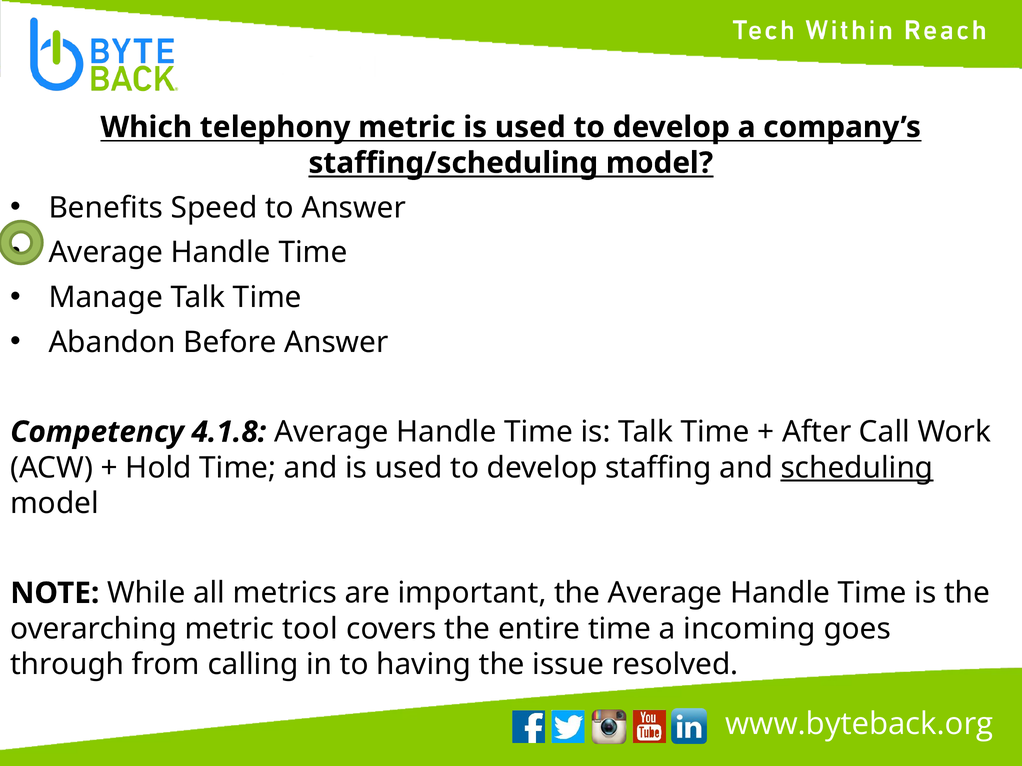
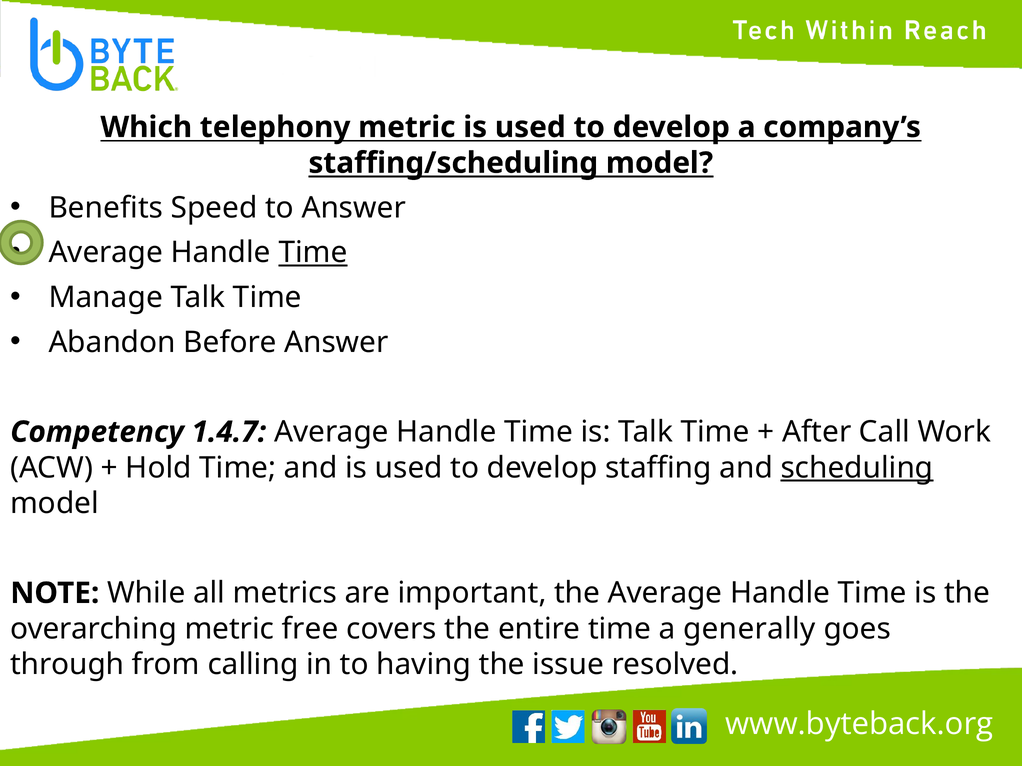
Time underline: none -> present (313, 253)
4.1.8: 4.1.8 -> 1.4.7 (229, 432)
tool: tool -> free (310, 629)
incoming: incoming -> generally (749, 629)
